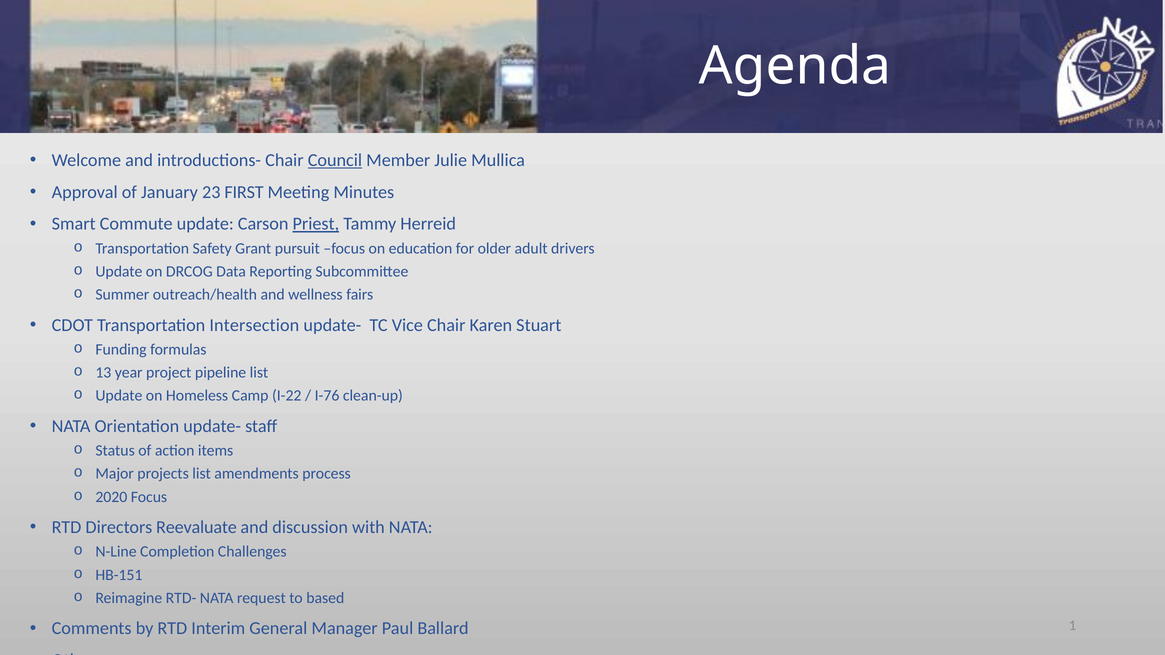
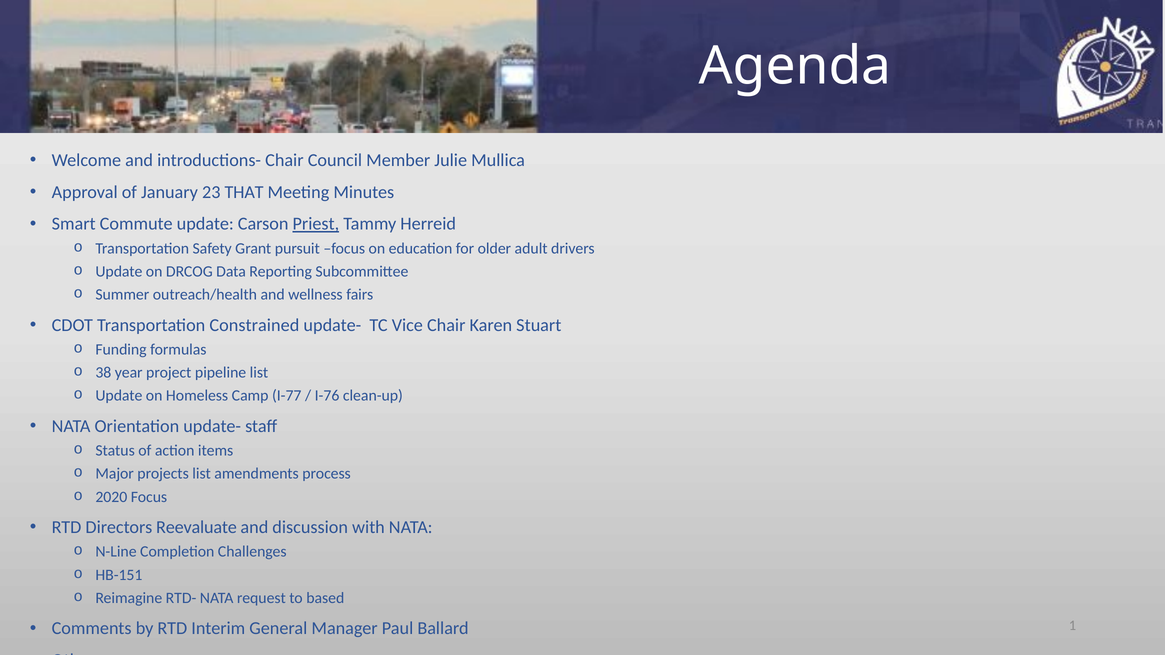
Council underline: present -> none (335, 160)
FIRST: FIRST -> THAT (244, 192)
Intersection: Intersection -> Constrained (254, 325)
13: 13 -> 38 (103, 373)
I-22: I-22 -> I-77 (287, 396)
